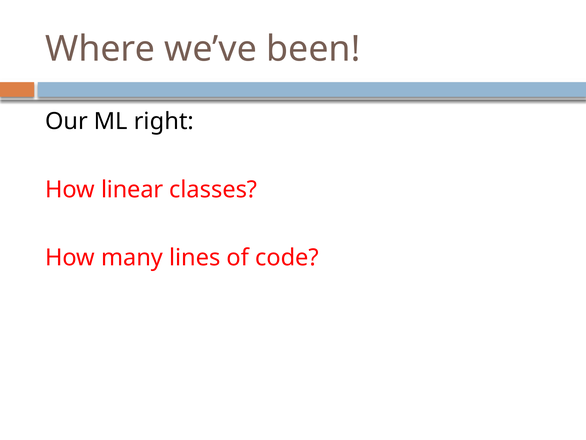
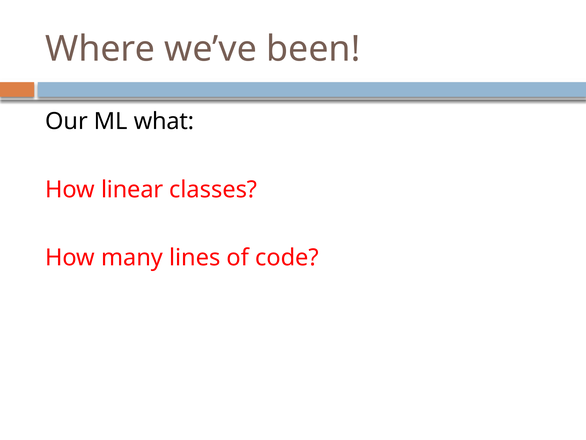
right: right -> what (164, 121)
